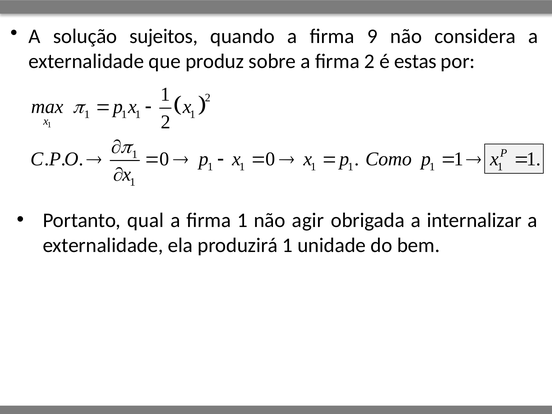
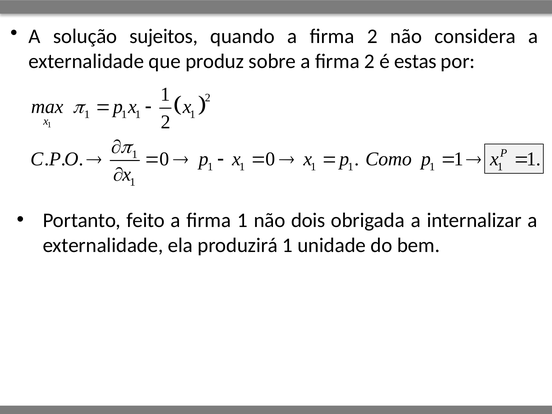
quando a firma 9: 9 -> 2 (372, 36)
qual: qual -> feito (146, 220)
agir: agir -> dois (308, 220)
